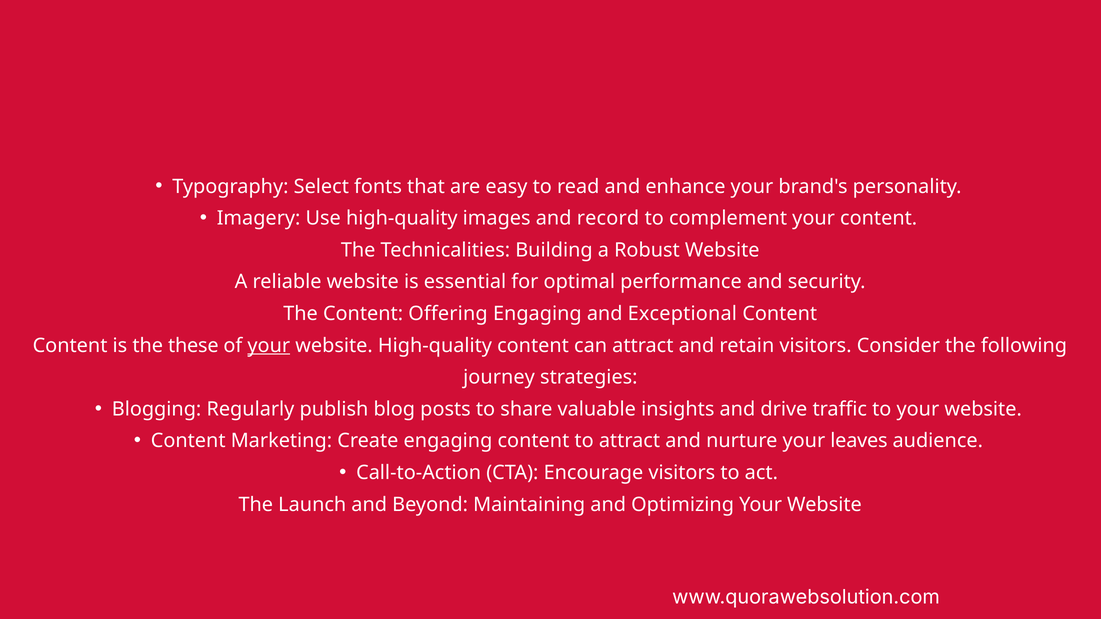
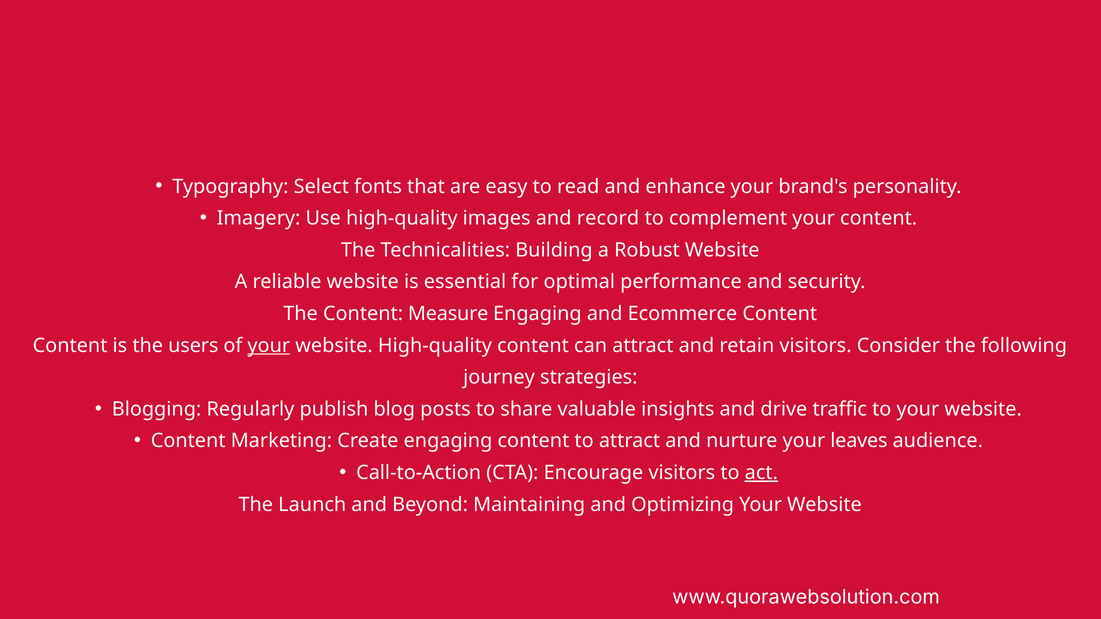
Offering: Offering -> Measure (448, 314)
Exceptional: Exceptional -> Ecommerce (682, 314)
these: these -> users (193, 346)
act underline: none -> present (761, 473)
